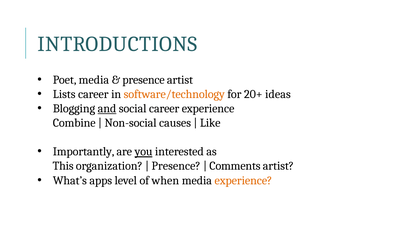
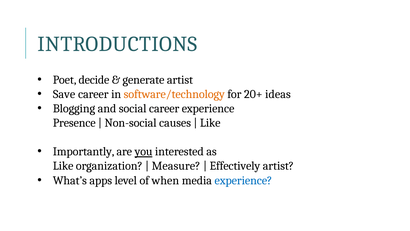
Poet media: media -> decide (94, 80)
presence: presence -> generate (143, 80)
Lists: Lists -> Save (64, 94)
and underline: present -> none (107, 108)
Combine: Combine -> Presence (74, 123)
This: This -> Like (63, 166)
Presence: Presence -> Measure (176, 166)
Comments: Comments -> Effectively (235, 166)
experience colour: orange -> blue (243, 180)
